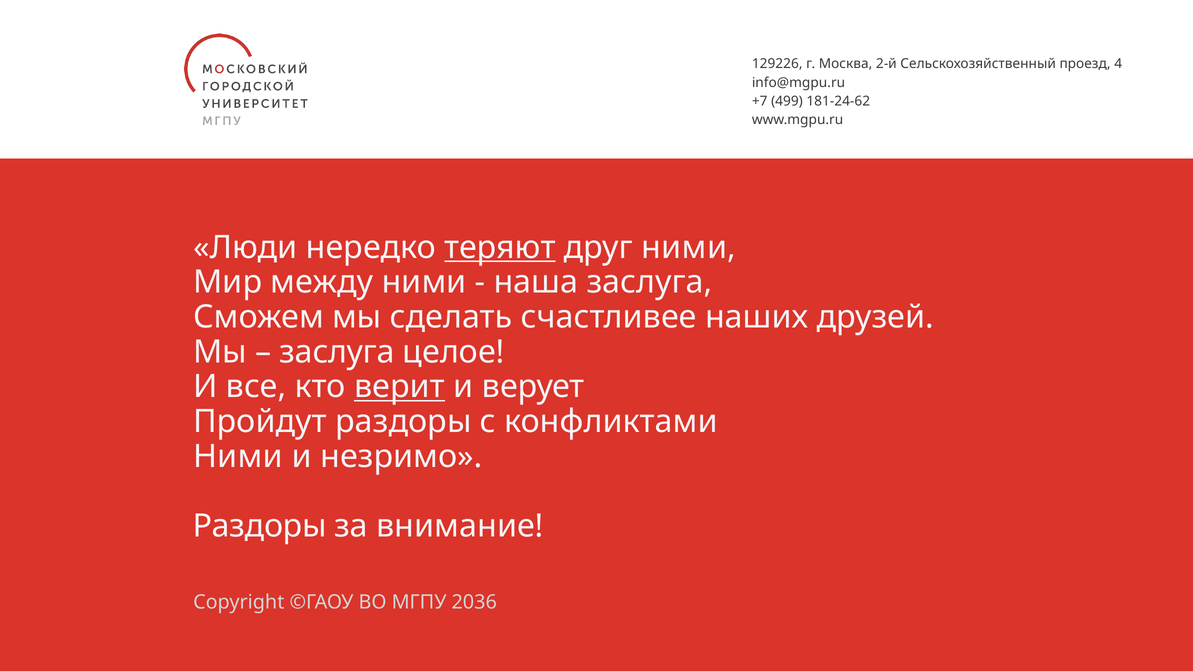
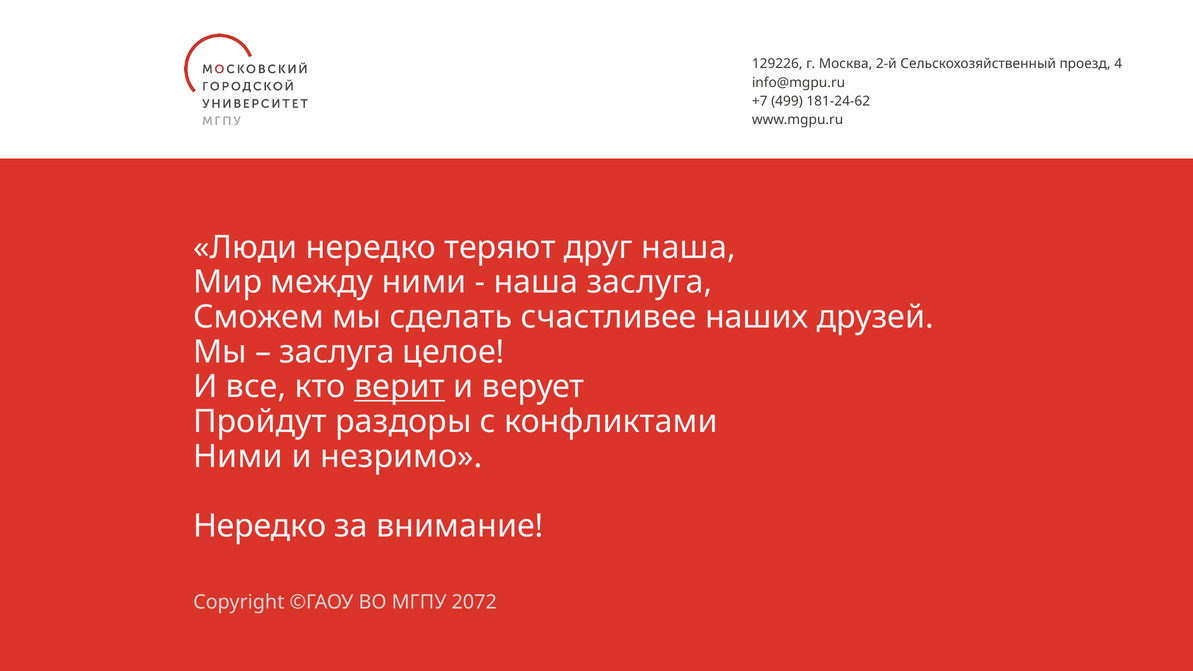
теряют underline: present -> none (500, 247)
друг ними: ними -> наша (689, 247)
Раздоры: Раздоры -> Нередко (260, 526)
2036: 2036 -> 2072 (474, 602)
